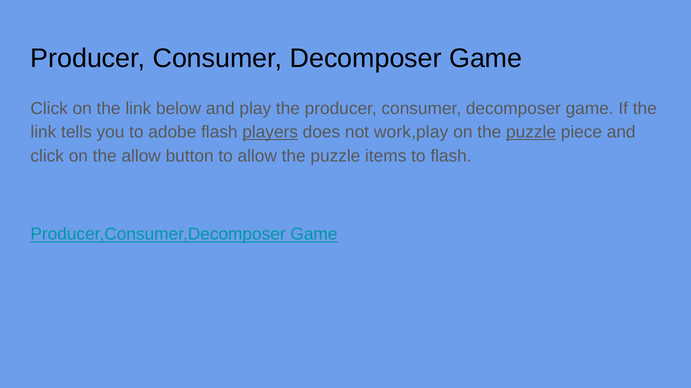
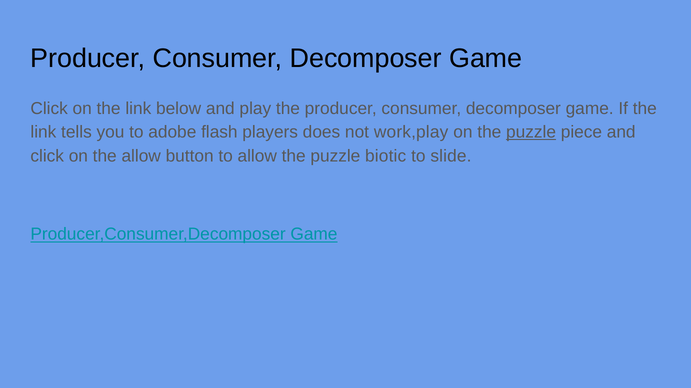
players underline: present -> none (270, 132)
items: items -> biotic (386, 156)
to flash: flash -> slide (451, 156)
